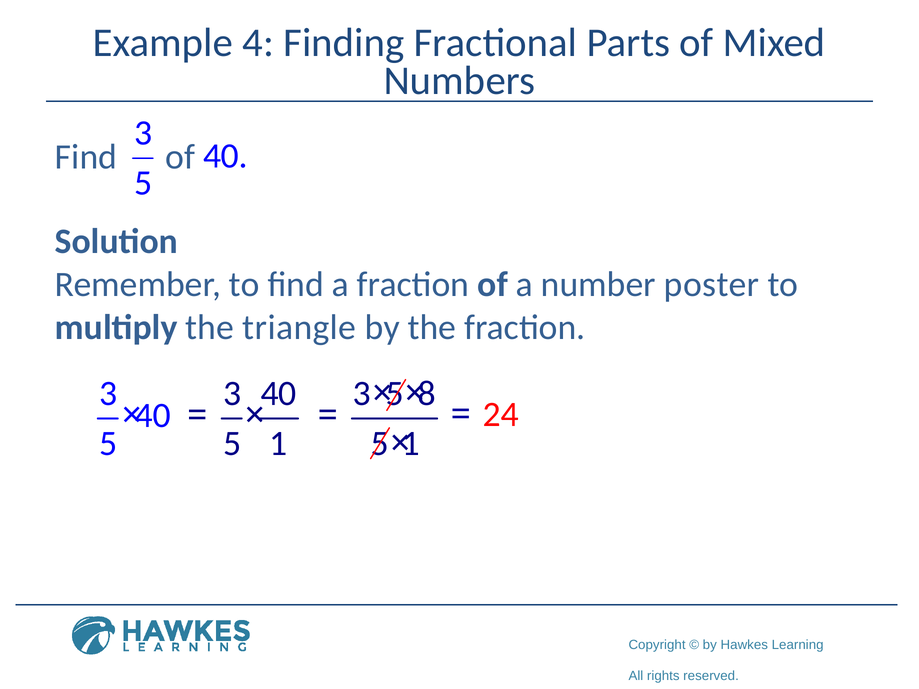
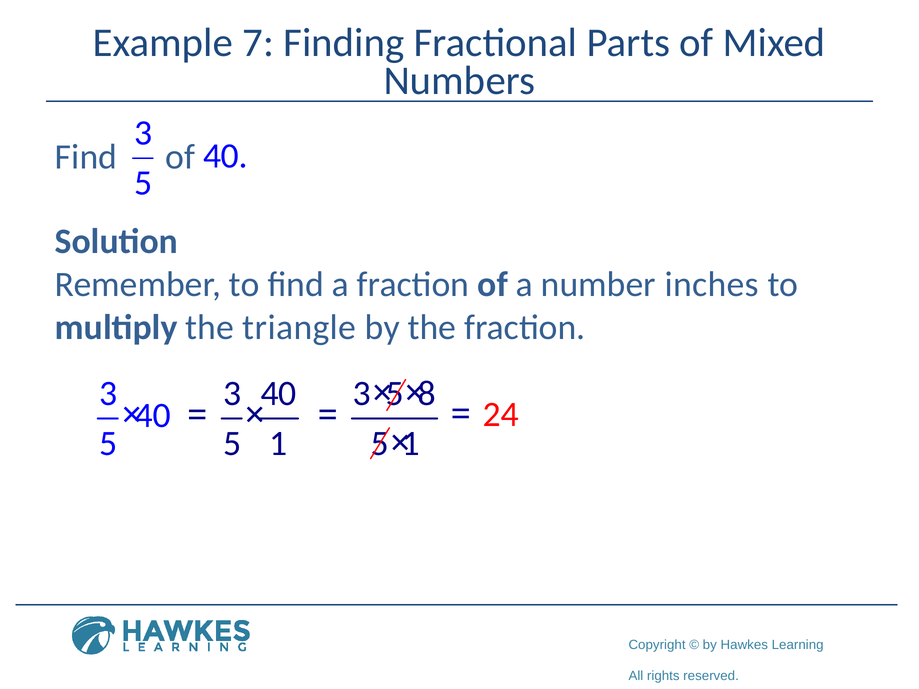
4: 4 -> 7 (258, 43)
poster: poster -> inches (712, 284)
